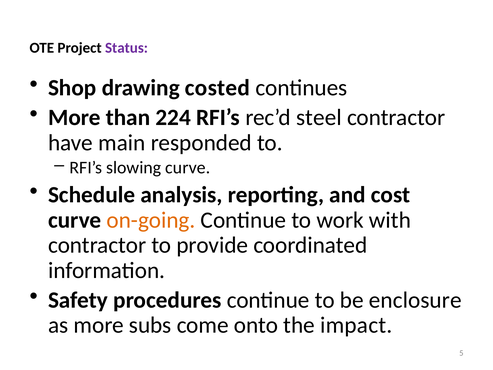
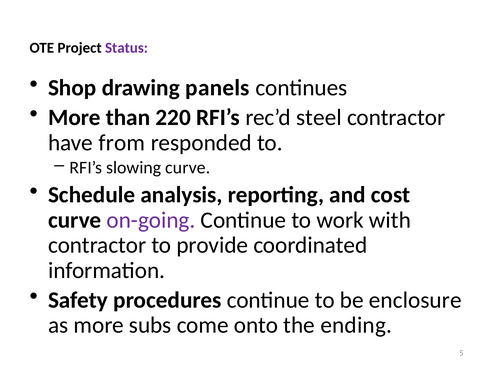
costed: costed -> panels (217, 88)
224: 224 -> 220 (173, 117)
main: main -> from (122, 143)
on-going colour: orange -> purple (151, 220)
impact: impact -> ending (356, 325)
